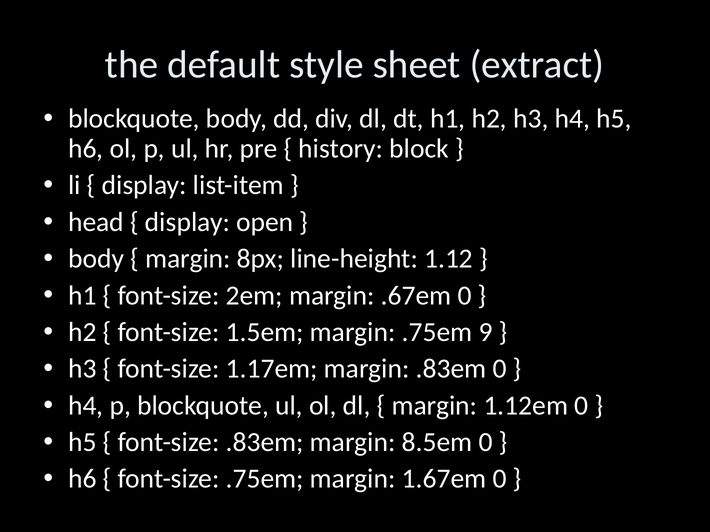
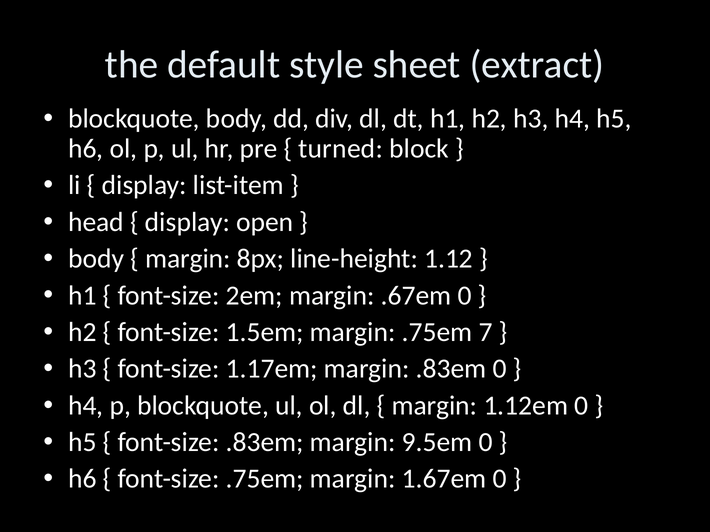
history: history -> turned (341, 149)
9: 9 -> 7 (486, 332)
8.5em: 8.5em -> 9.5em (437, 443)
